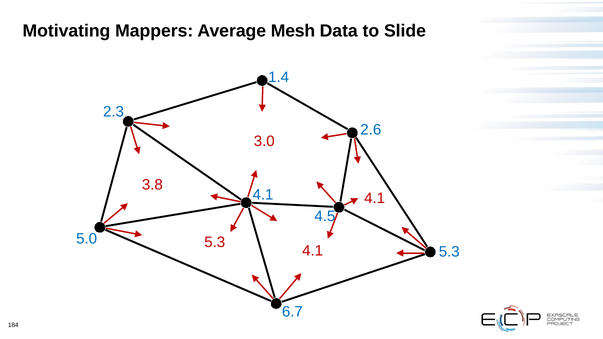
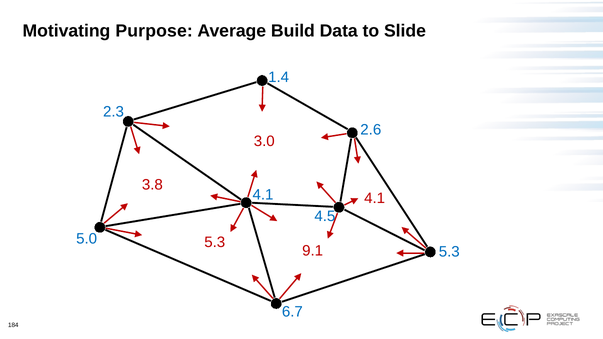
Mappers: Mappers -> Purpose (154, 31)
Mesh: Mesh -> Build (293, 31)
4.1: 4.1 -> 9.1 (313, 251)
